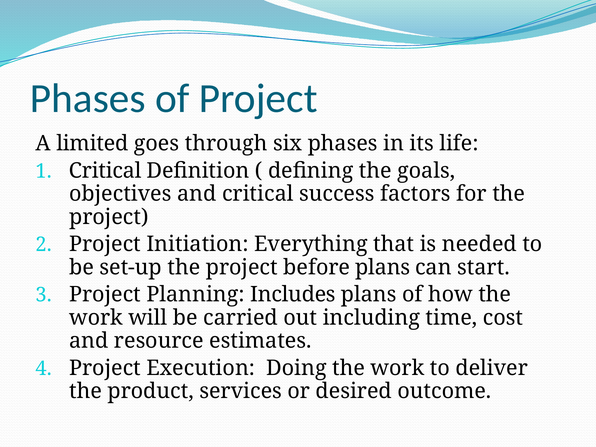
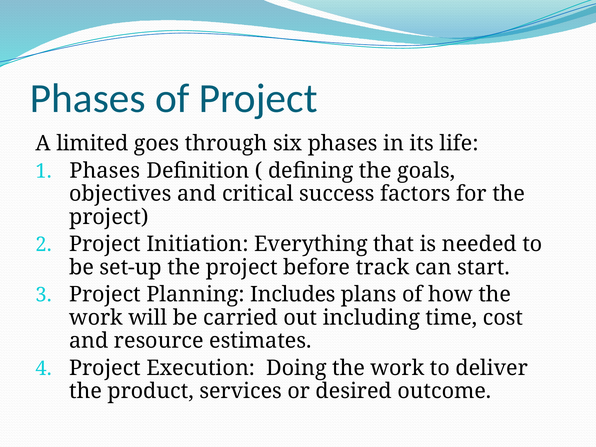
Critical: Critical -> Phases (105, 171)
before plans: plans -> track (383, 267)
